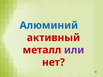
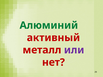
Алюминий colour: blue -> green (49, 25)
